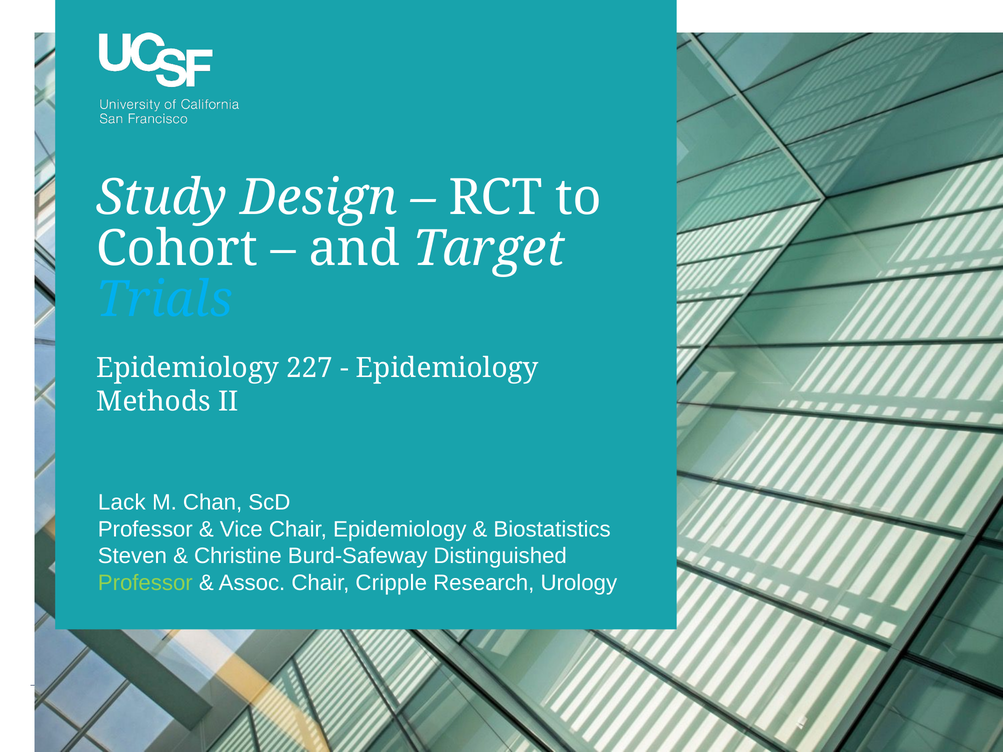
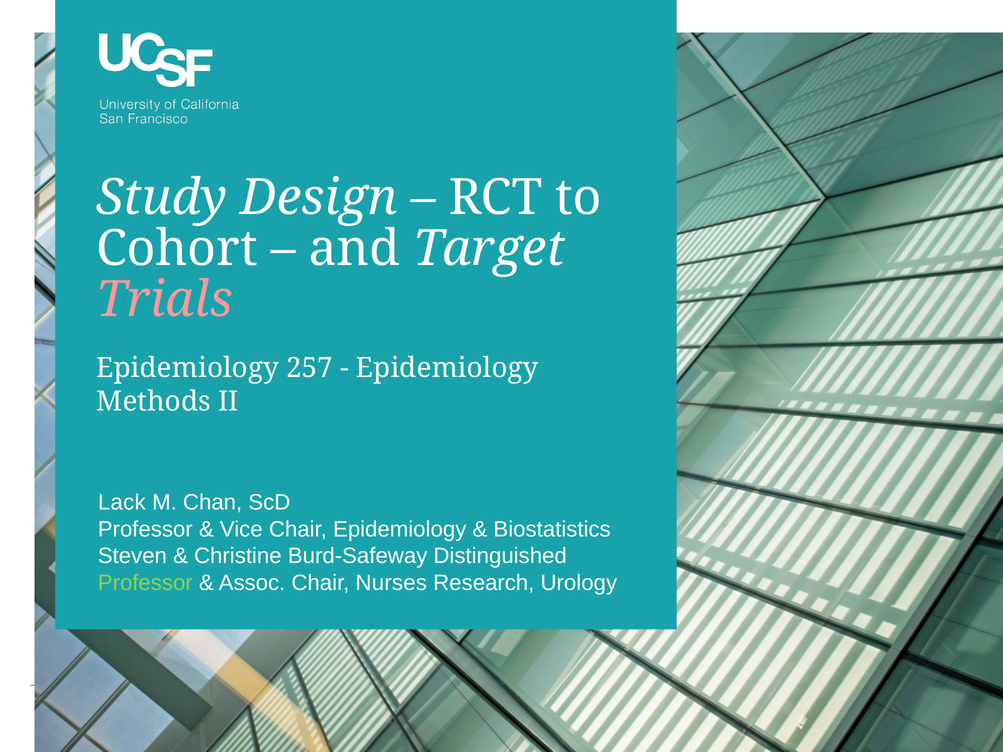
Trials colour: light blue -> pink (165, 300)
227: 227 -> 257 (310, 368)
Cripple: Cripple -> Nurses (391, 583)
